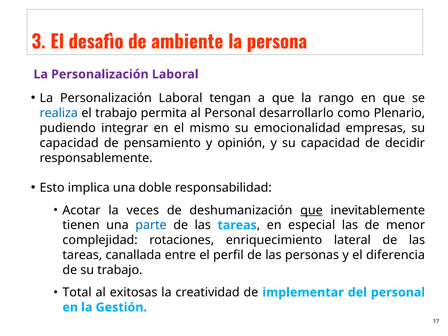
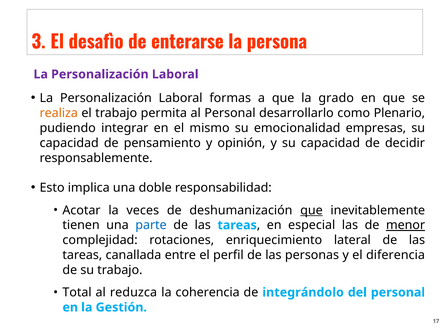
ambiente: ambiente -> enterarse (187, 42)
tengan: tengan -> formas (230, 98)
rango: rango -> grado (336, 98)
realiza colour: blue -> orange (59, 113)
menor underline: none -> present (406, 225)
exitosas: exitosas -> reduzca (134, 292)
creatividad: creatividad -> coherencia (208, 292)
implementar: implementar -> integrándolo (303, 292)
